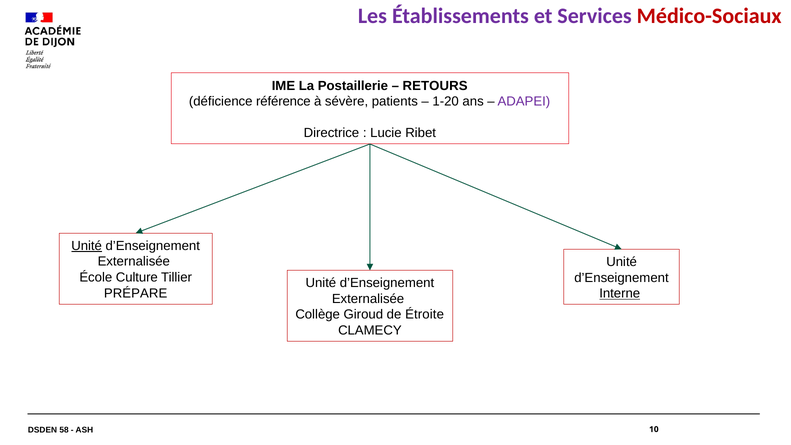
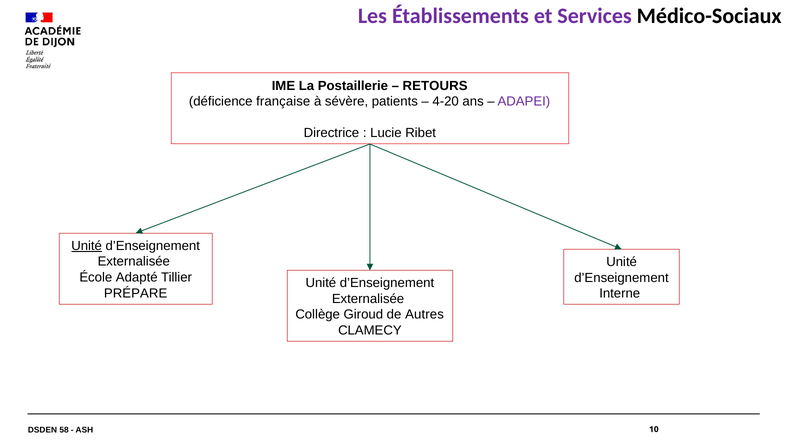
Médico-Sociaux colour: red -> black (709, 16)
référence: référence -> française (283, 101)
1-20: 1-20 -> 4-20 (446, 101)
Culture: Culture -> Adapté (137, 277)
Interne underline: present -> none (620, 294)
Étroite: Étroite -> Autres (425, 315)
